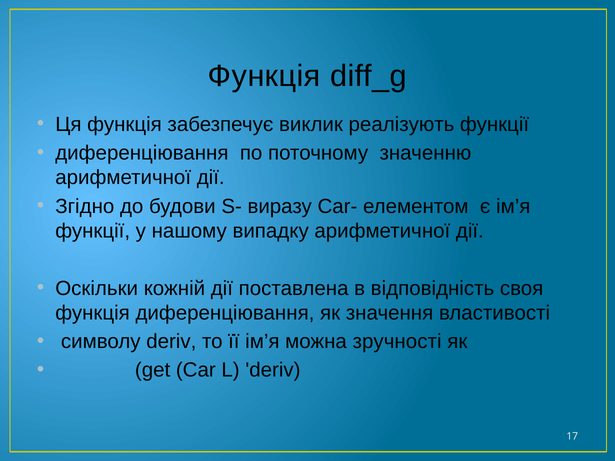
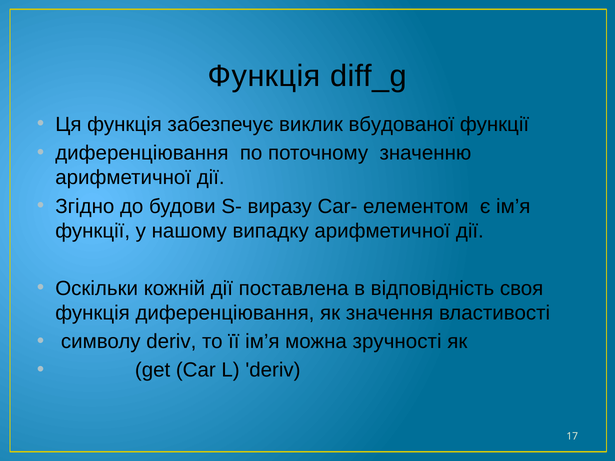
реалізують: реалізують -> вбудованої (402, 124)
